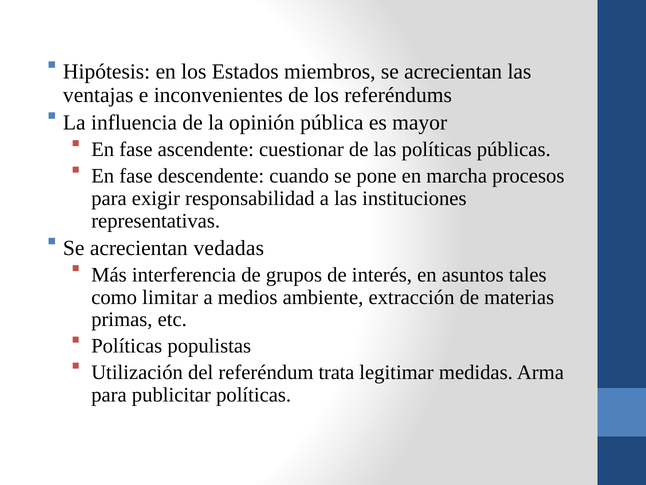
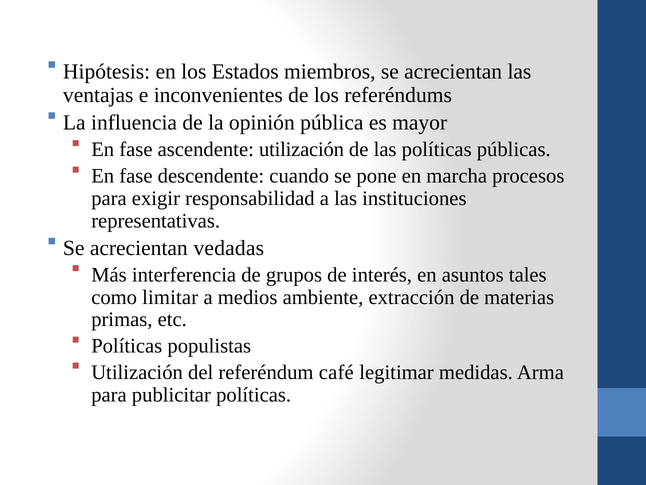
ascendente cuestionar: cuestionar -> utilización (302, 150)
trata: trata -> café (336, 372)
